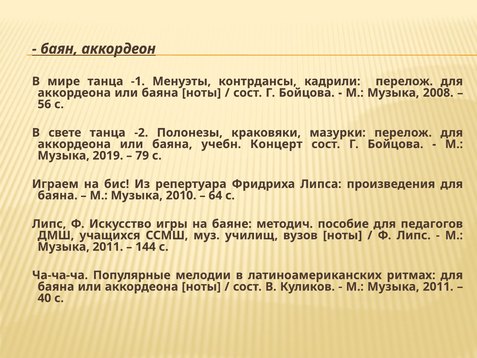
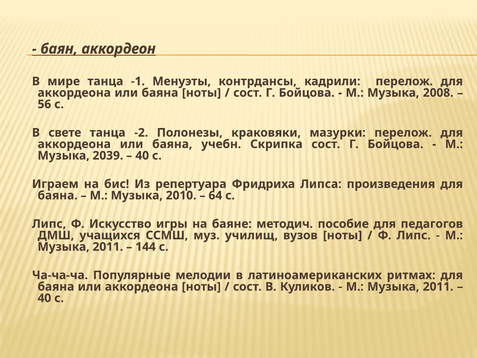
Концерт: Концерт -> Скрипка (276, 144)
2019: 2019 -> 2039 (108, 155)
79: 79 -> 40 (142, 155)
